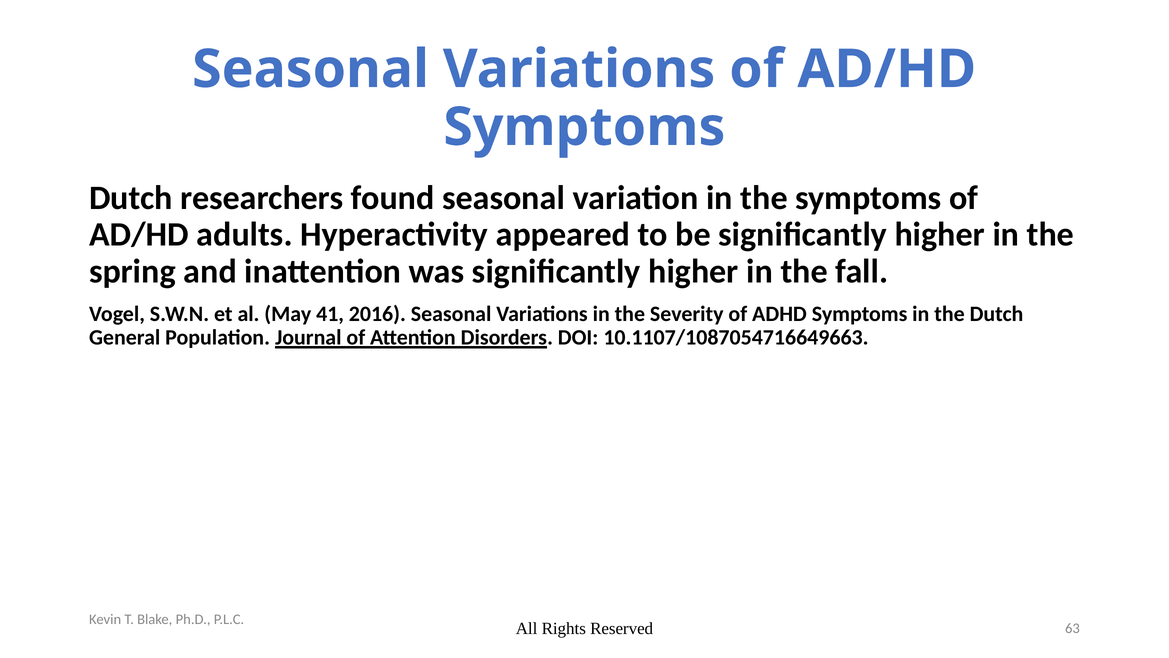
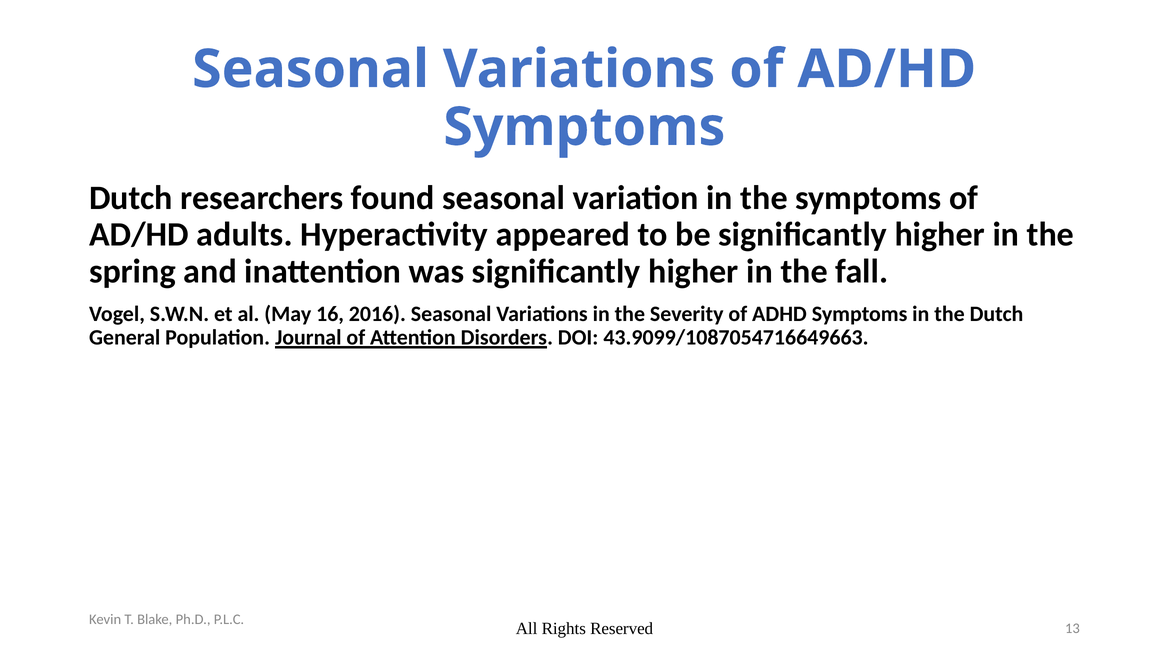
41: 41 -> 16 (330, 314)
10.1107/1087054716649663: 10.1107/1087054716649663 -> 43.9099/1087054716649663 (736, 337)
63: 63 -> 13 (1072, 628)
